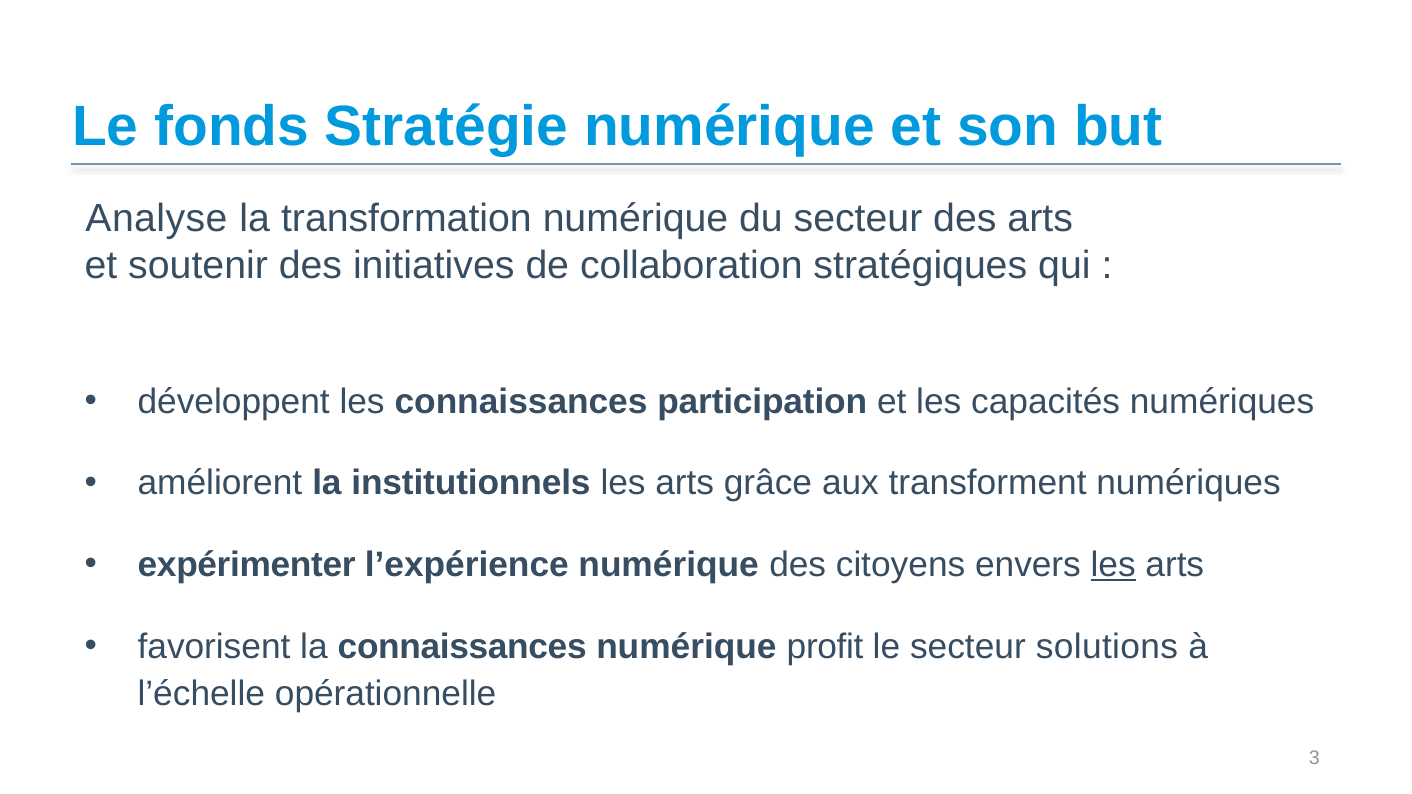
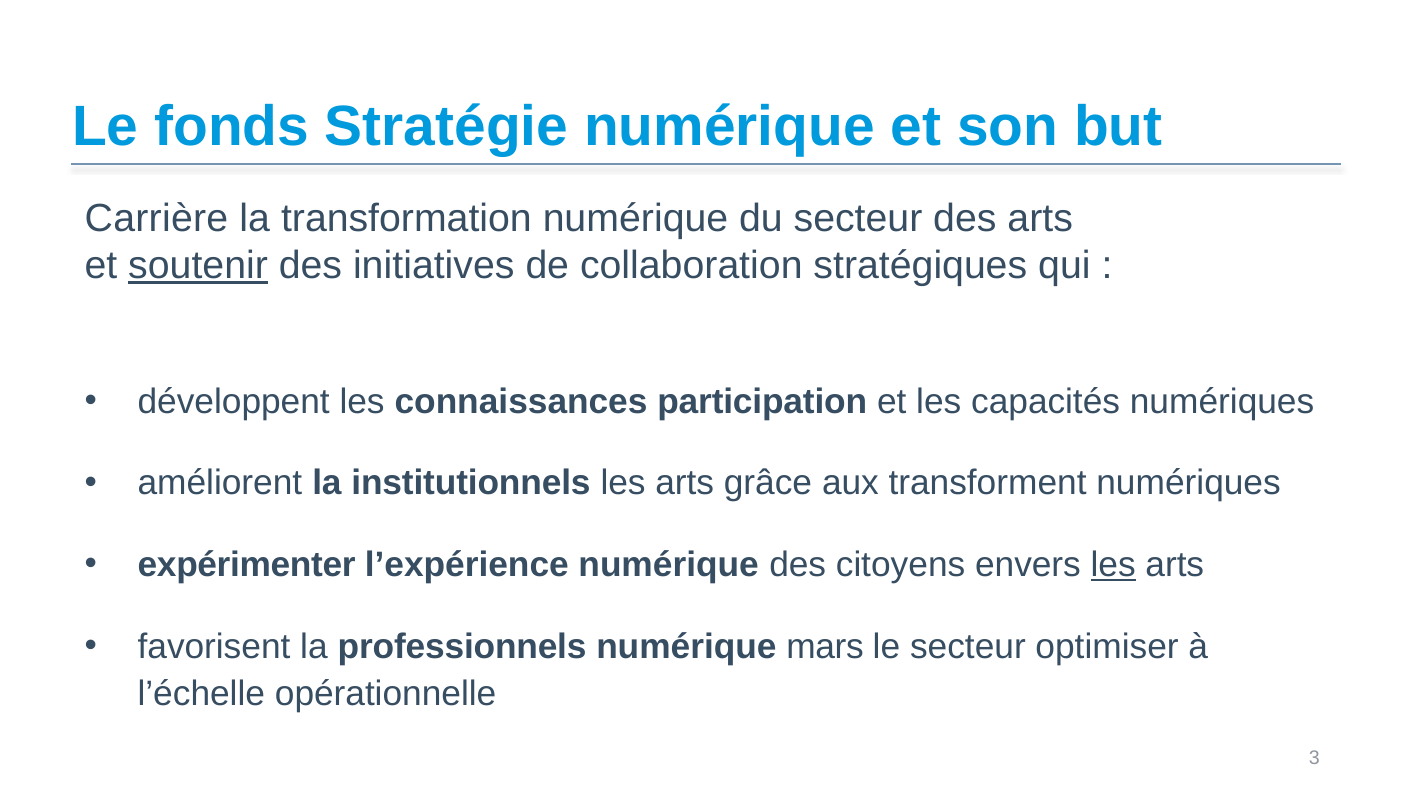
Analyse: Analyse -> Carrière (157, 219)
soutenir underline: none -> present (198, 266)
la connaissances: connaissances -> professionnels (462, 647)
profit: profit -> mars (825, 647)
solutions: solutions -> optimiser (1107, 647)
